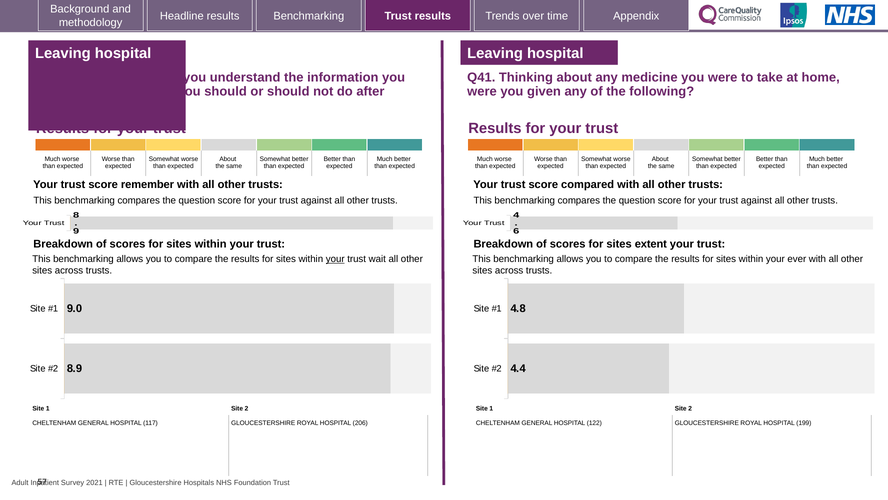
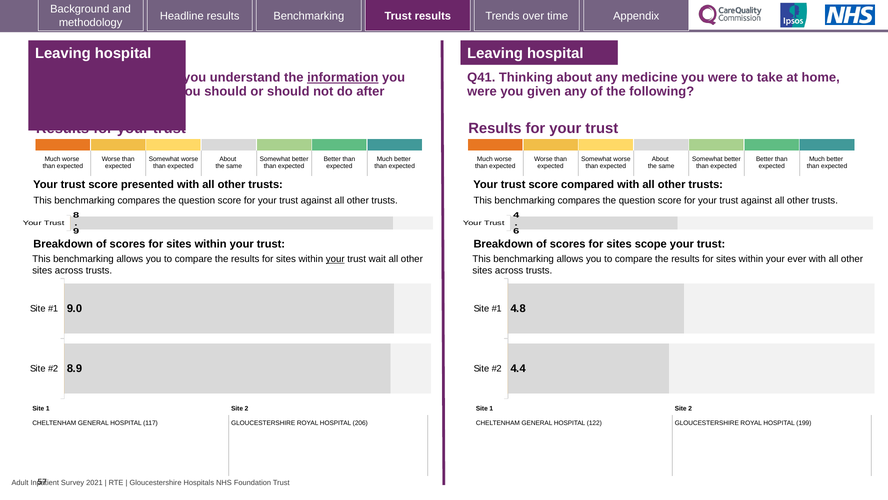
information underline: none -> present (343, 77)
remember: remember -> presented (147, 185)
sites extent: extent -> scope (651, 244)
